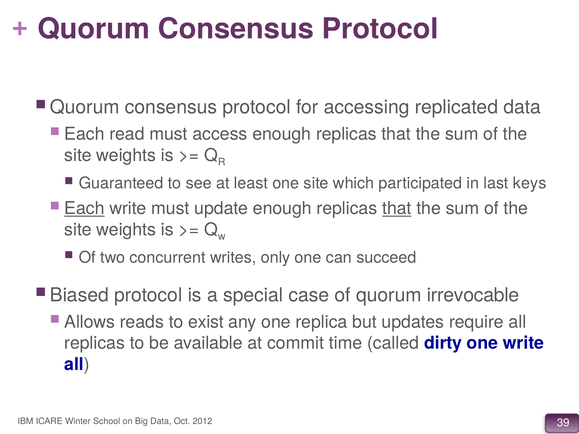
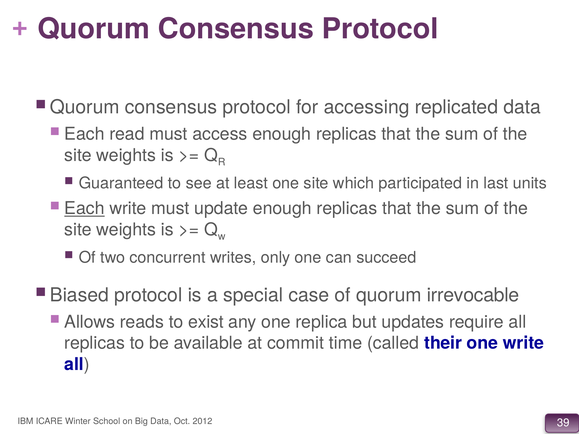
keys: keys -> units (530, 183)
that underline: present -> none (397, 209)
dirty: dirty -> their (443, 343)
